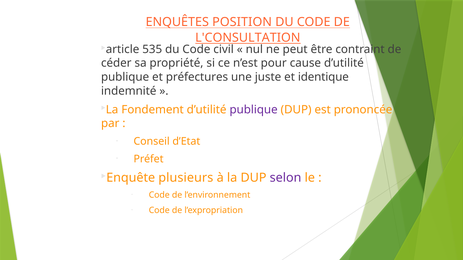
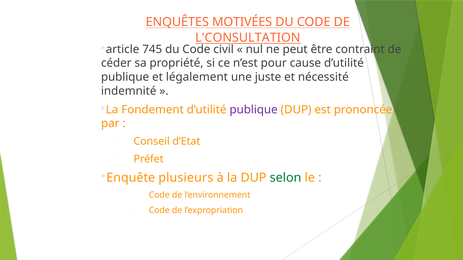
POSITION: POSITION -> MOTIVÉES (242, 22)
535: 535 -> 745 (152, 49)
préfectures: préfectures -> légalement (197, 77)
identique: identique -> nécessité (323, 77)
selon colour: purple -> green (286, 178)
